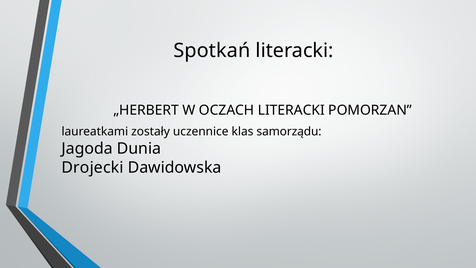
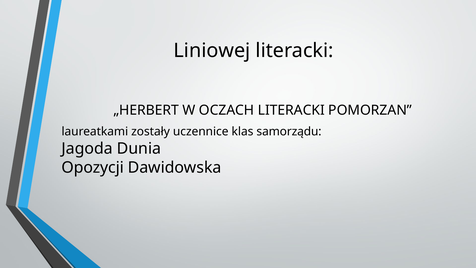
Spotkań: Spotkań -> Liniowej (212, 50)
Drojecki: Drojecki -> Opozycji (93, 168)
